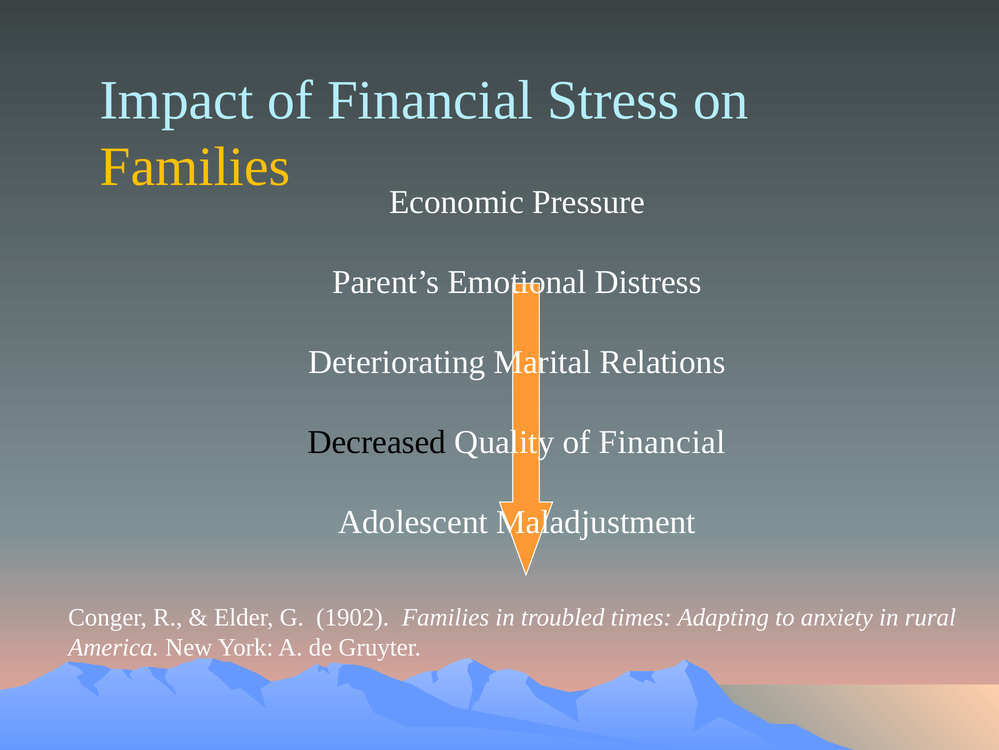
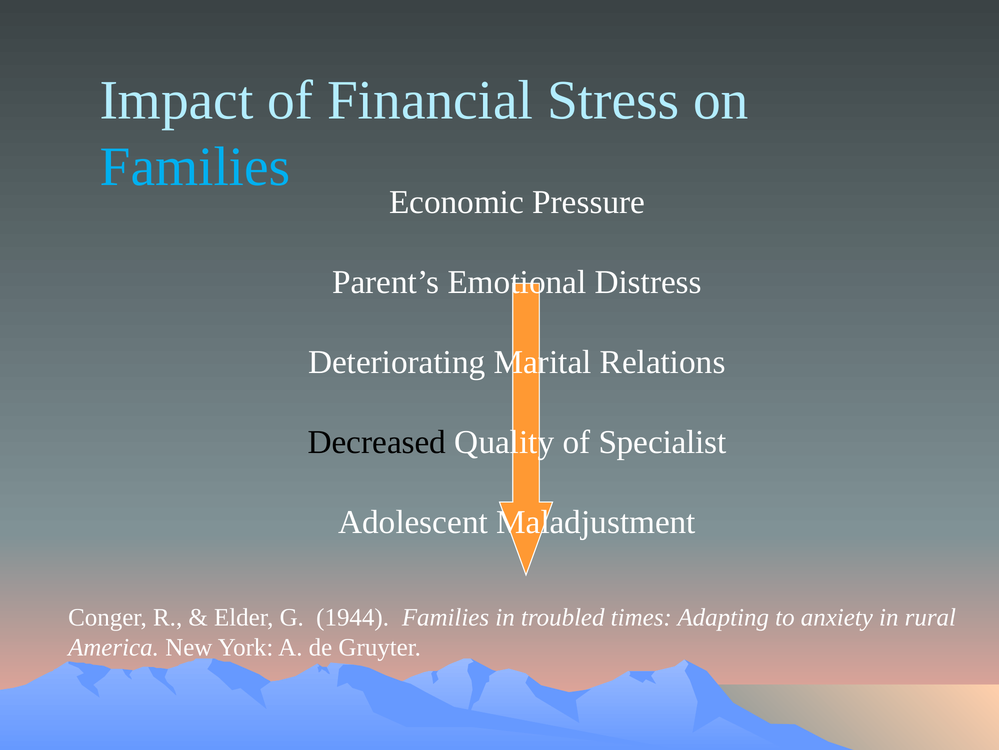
Families colour: yellow -> light blue (195, 167)
Quality of Financial: Financial -> Specialist (662, 442)
1902: 1902 -> 1944 (353, 617)
